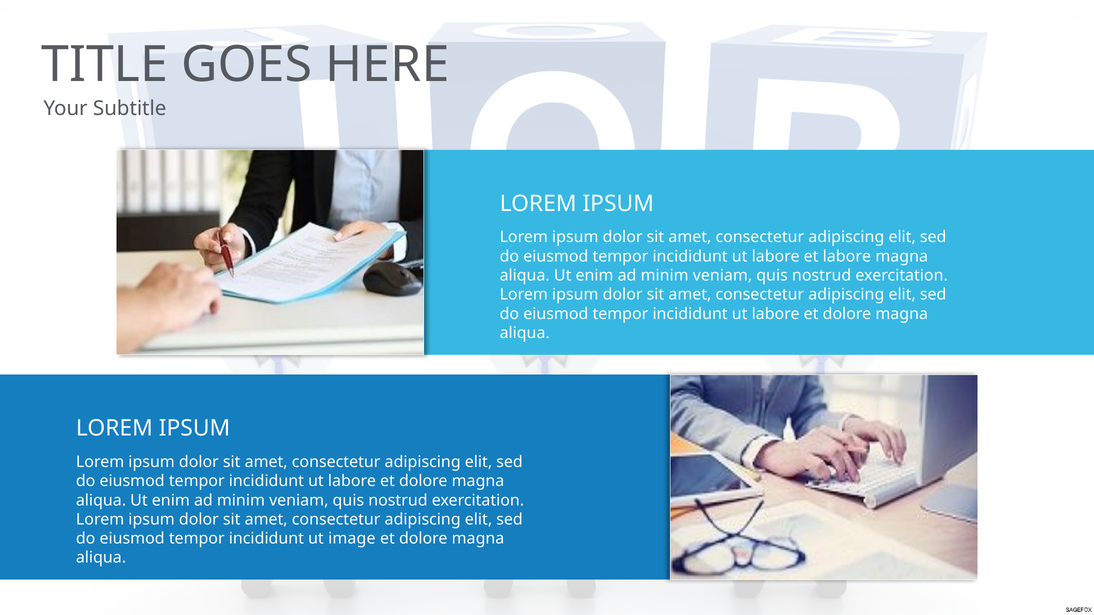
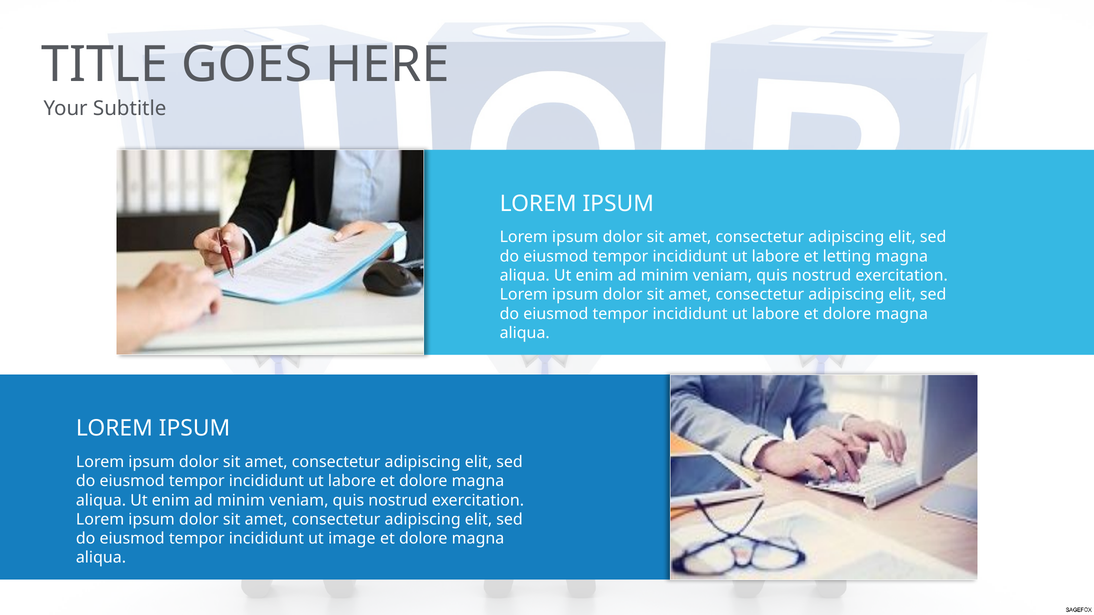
et labore: labore -> letting (847, 257)
